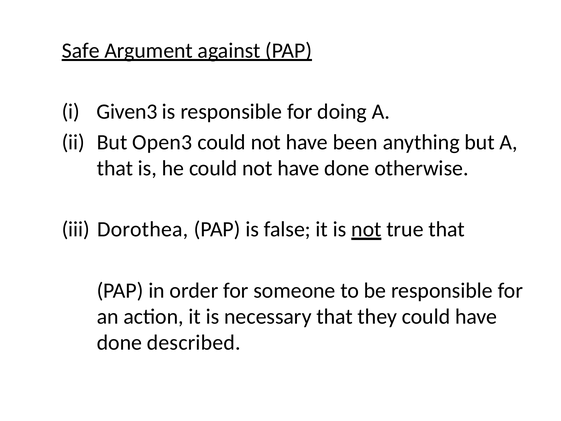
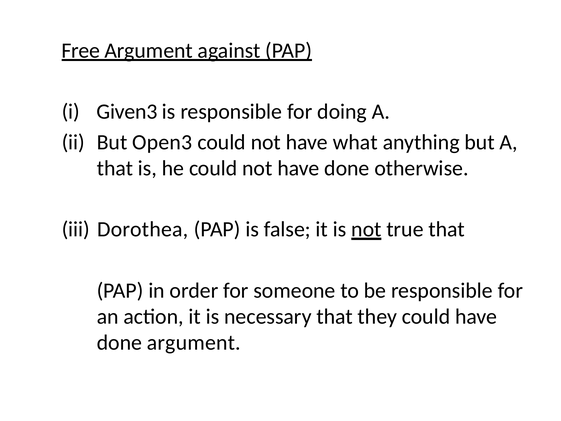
Safe: Safe -> Free (81, 51)
been: been -> what (355, 142)
done described: described -> argument (194, 343)
